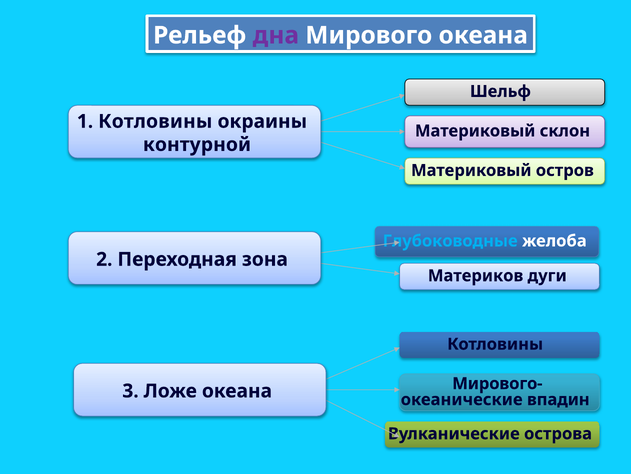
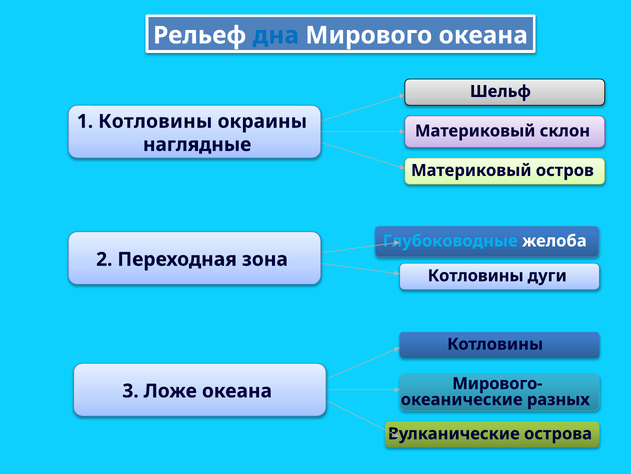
дна colour: purple -> blue (276, 35)
контурной: контурной -> наглядные (197, 144)
Материков: Материков -> Котловины (476, 275)
впадин: впадин -> разных (558, 399)
